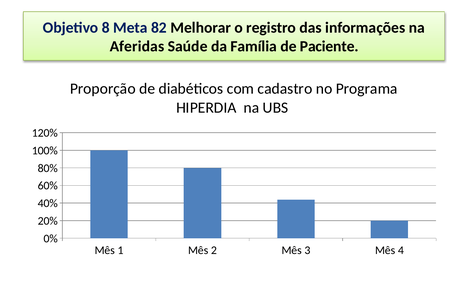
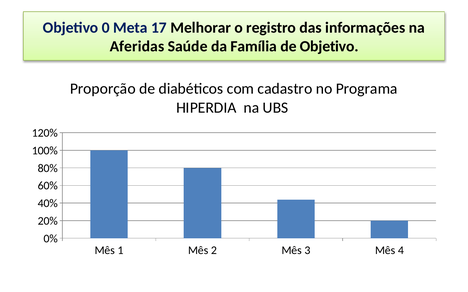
8: 8 -> 0 (106, 28)
82: 82 -> 17 (159, 28)
de Paciente: Paciente -> Objetivo (329, 47)
